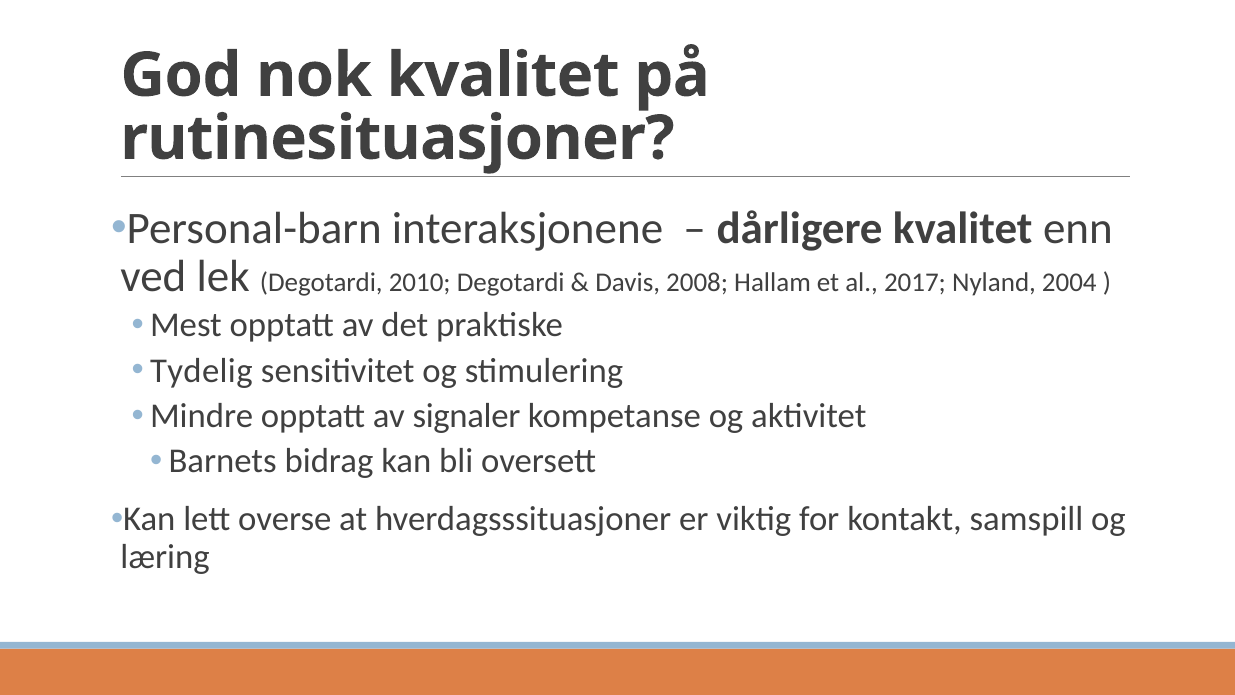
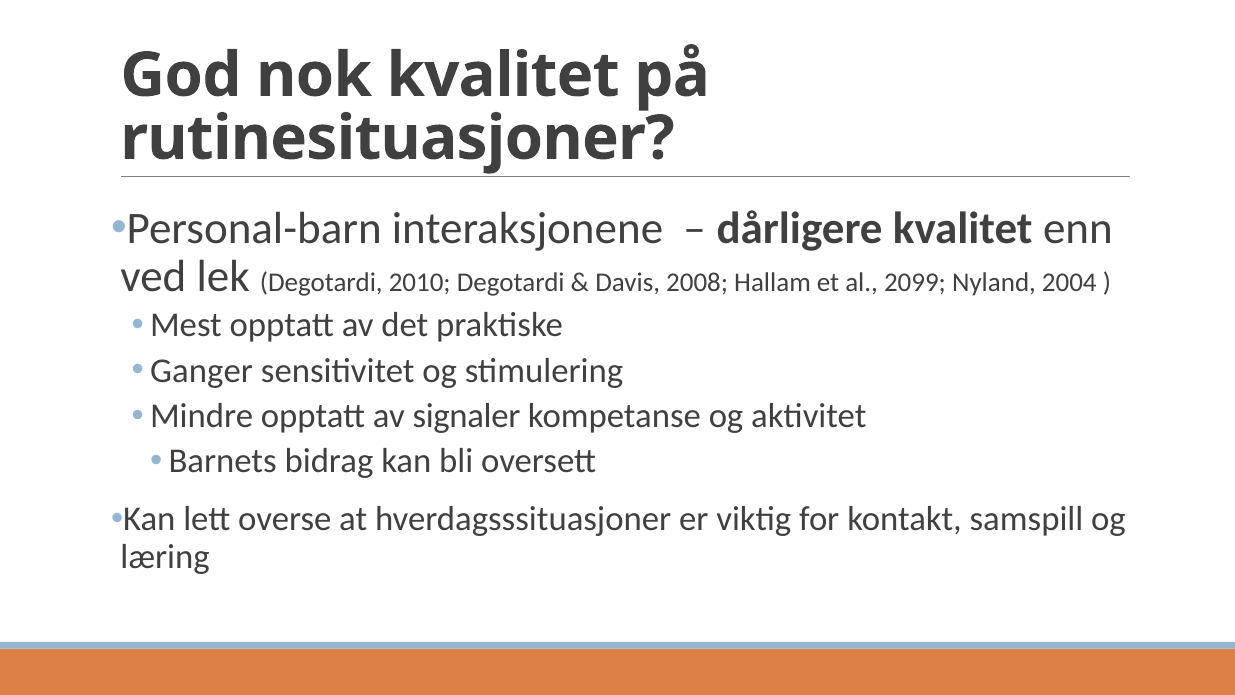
2017: 2017 -> 2099 (915, 283)
Tydelig: Tydelig -> Ganger (202, 370)
